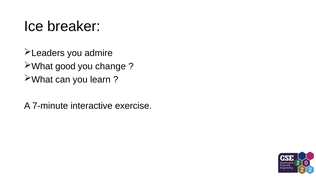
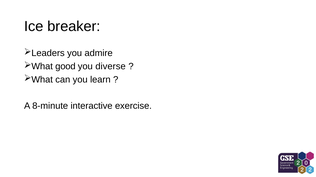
change: change -> diverse (111, 67)
7-minute: 7-minute -> 8-minute (50, 106)
